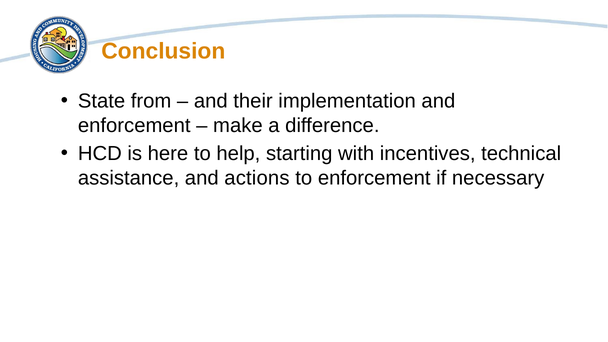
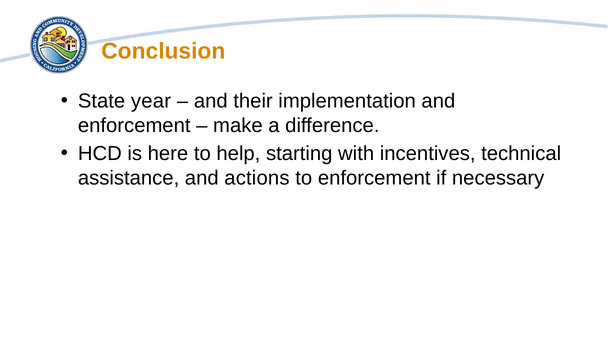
from: from -> year (151, 101)
